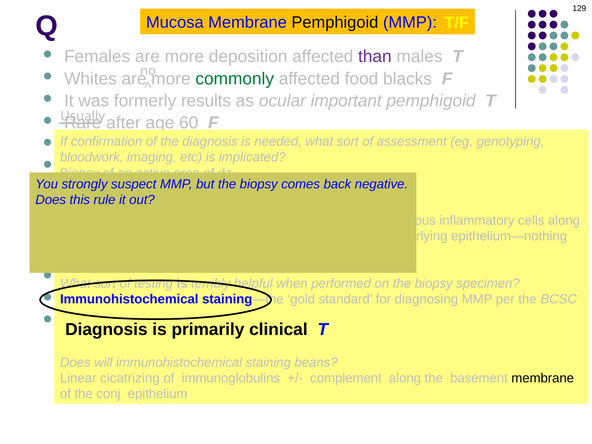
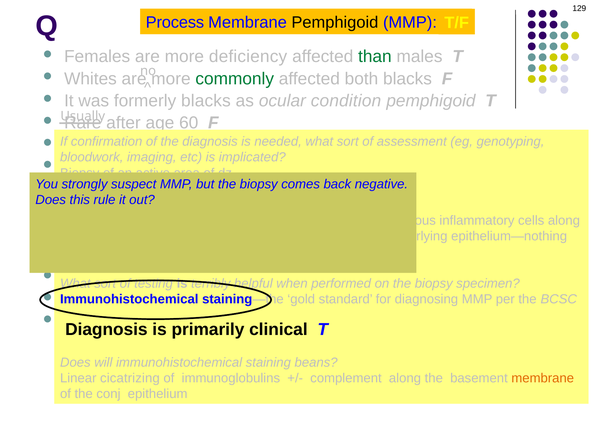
Mucosa: Mucosa -> Process (175, 23)
more deposition: deposition -> deficiency (248, 57)
than colour: purple -> green (375, 57)
food: food -> both (361, 79)
formerly results: results -> blacks (206, 101)
important: important -> condition (346, 101)
membrane colour: black -> orange (543, 378)
